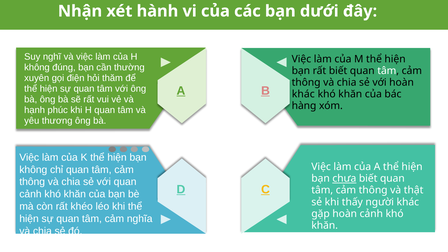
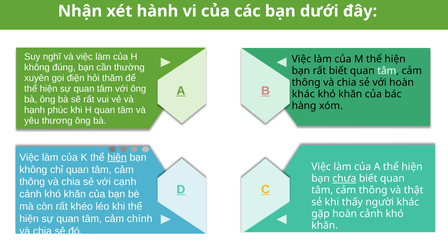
hiện underline: none -> present (117, 157)
với quan: quan -> cạnh (125, 182)
nghĩa: nghĩa -> chính (140, 219)
